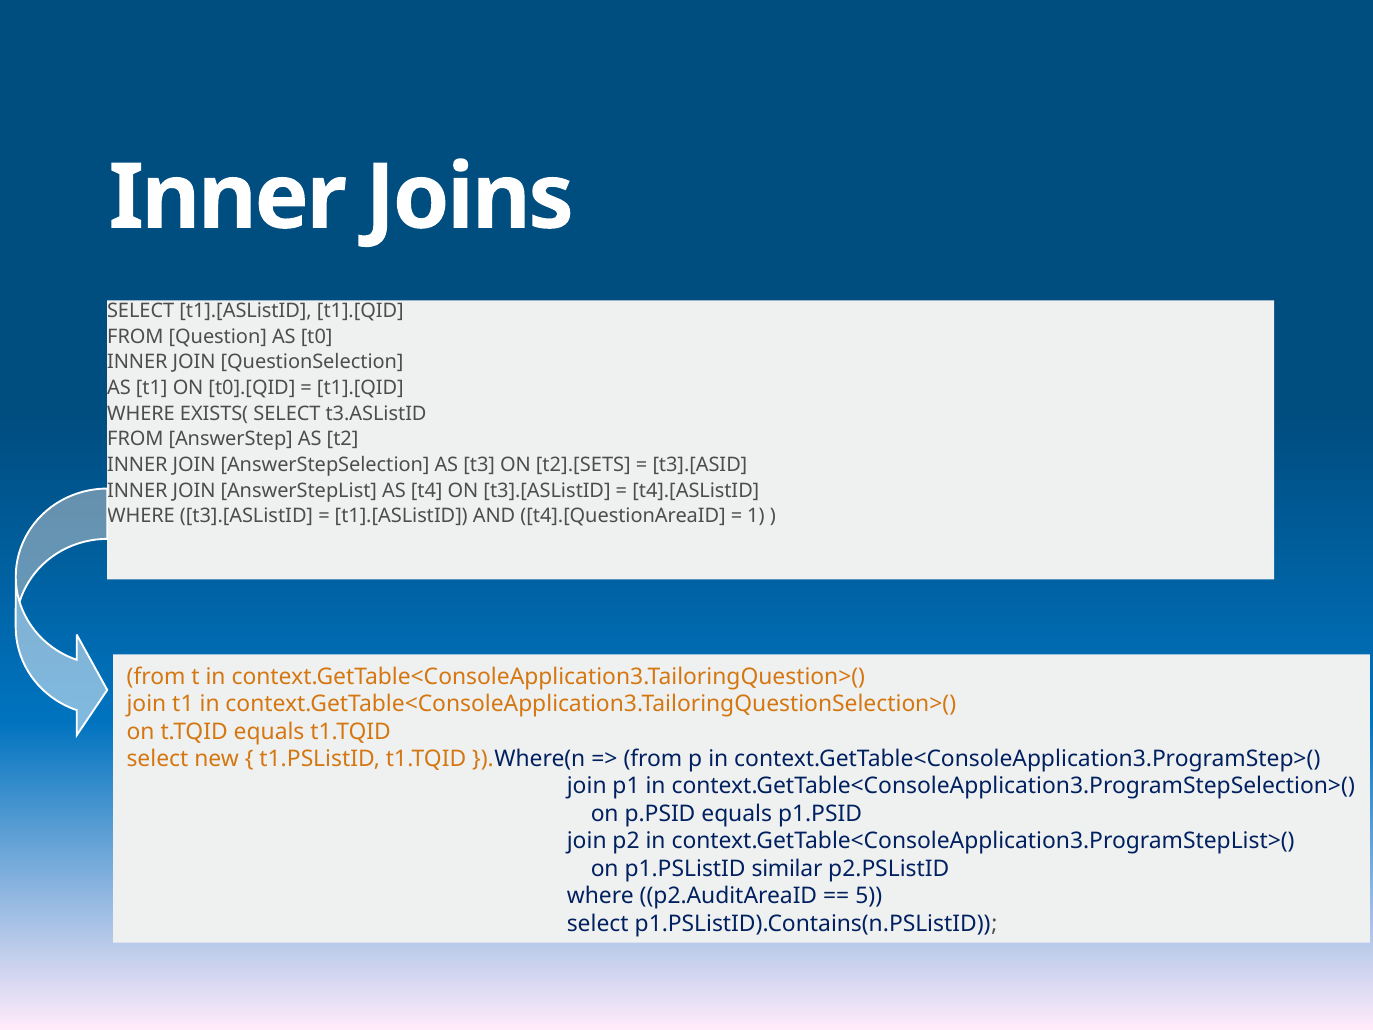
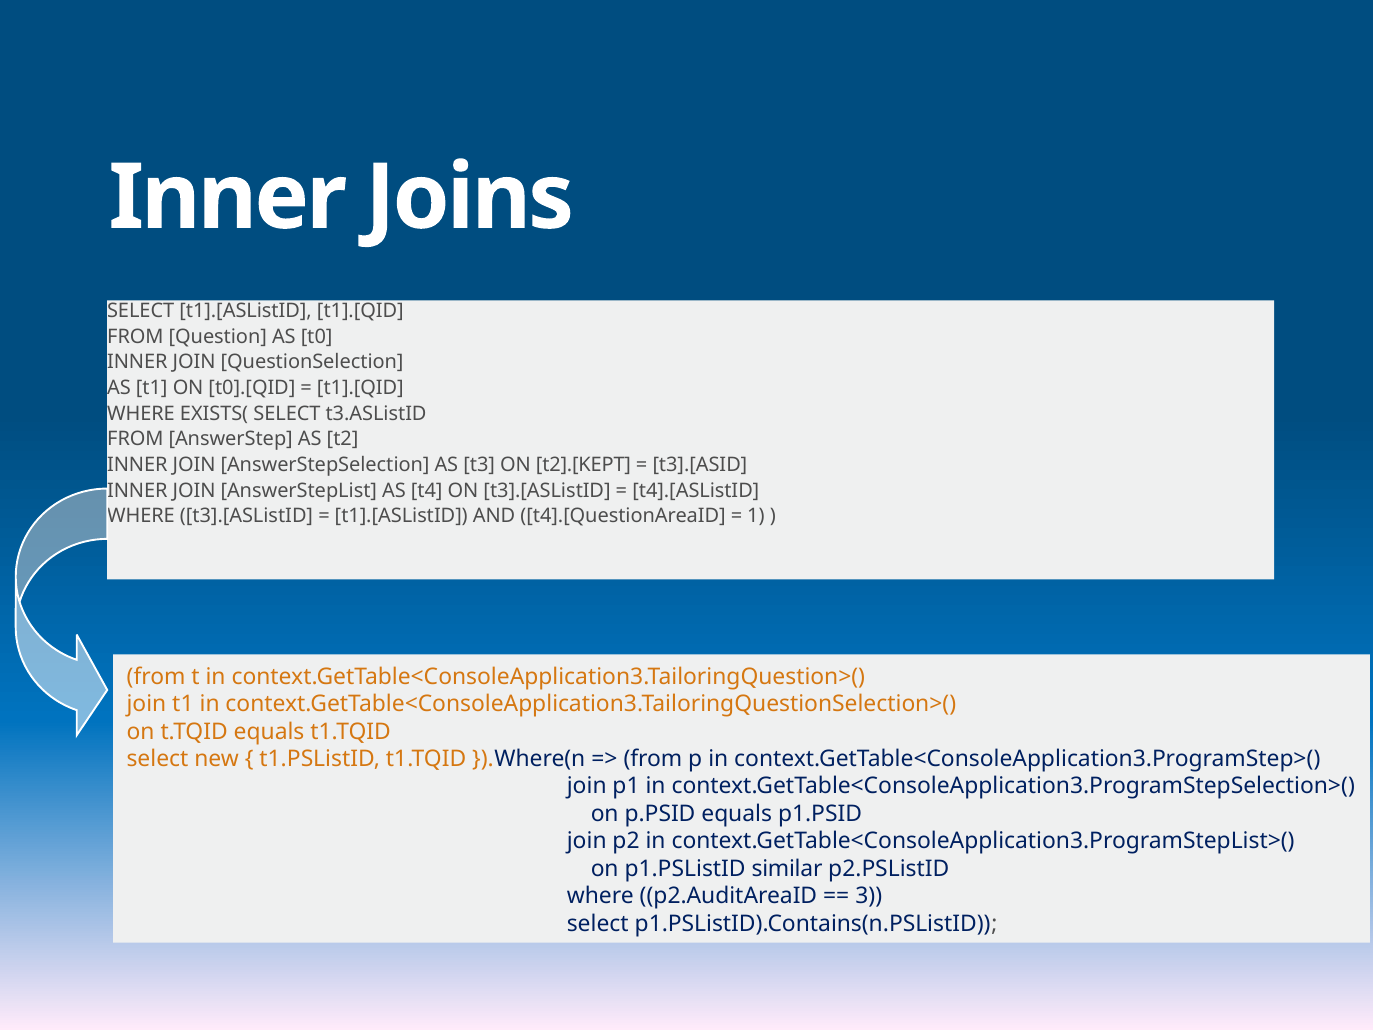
t2].[SETS: t2].[SETS -> t2].[KEPT (583, 465)
5: 5 -> 3 (869, 896)
